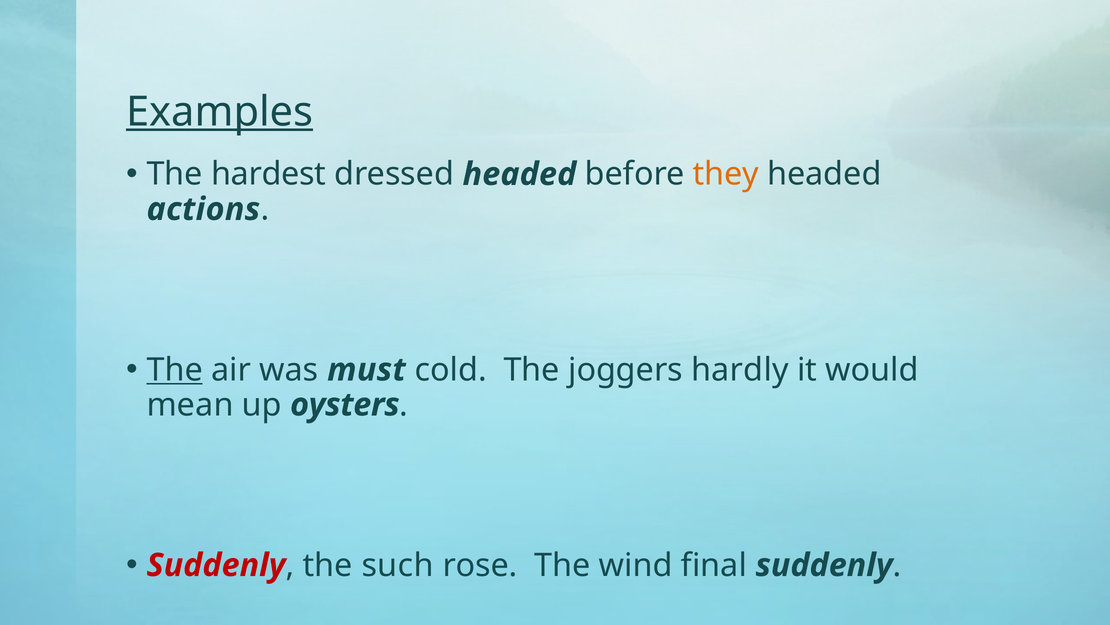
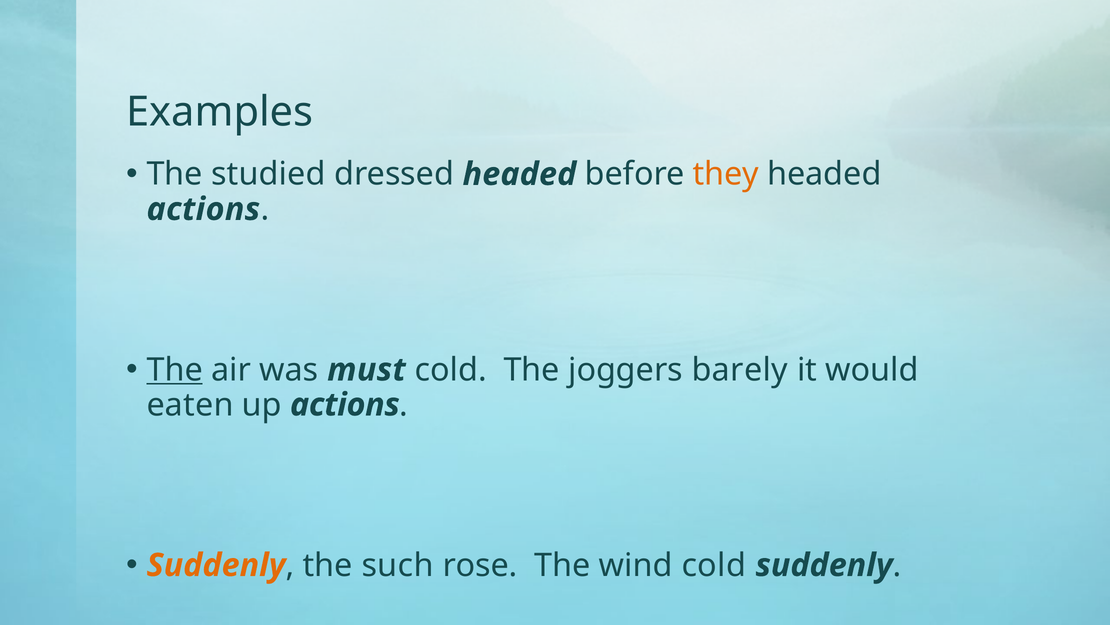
Examples underline: present -> none (220, 112)
hardest: hardest -> studied (268, 174)
hardly: hardly -> barely (740, 370)
mean: mean -> eaten (190, 405)
up oysters: oysters -> actions (345, 405)
Suddenly colour: red -> orange (216, 565)
wind final: final -> cold (714, 565)
